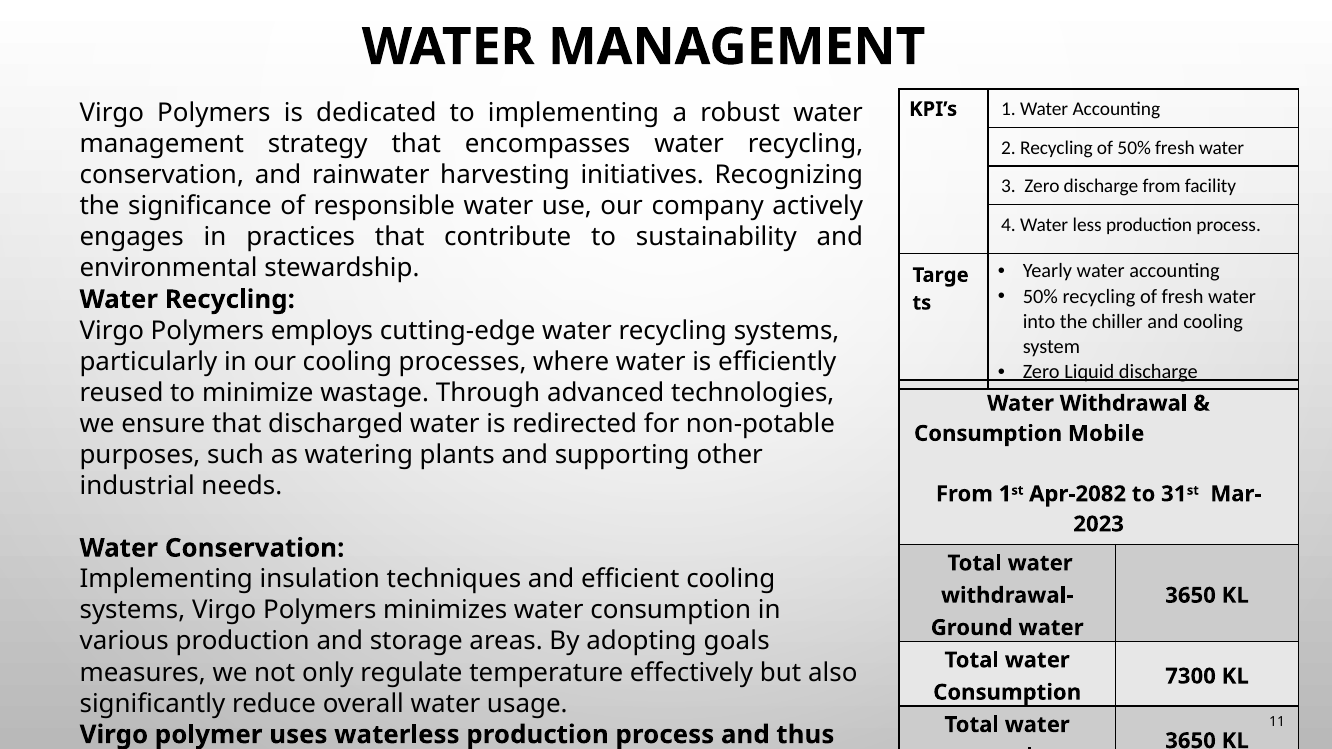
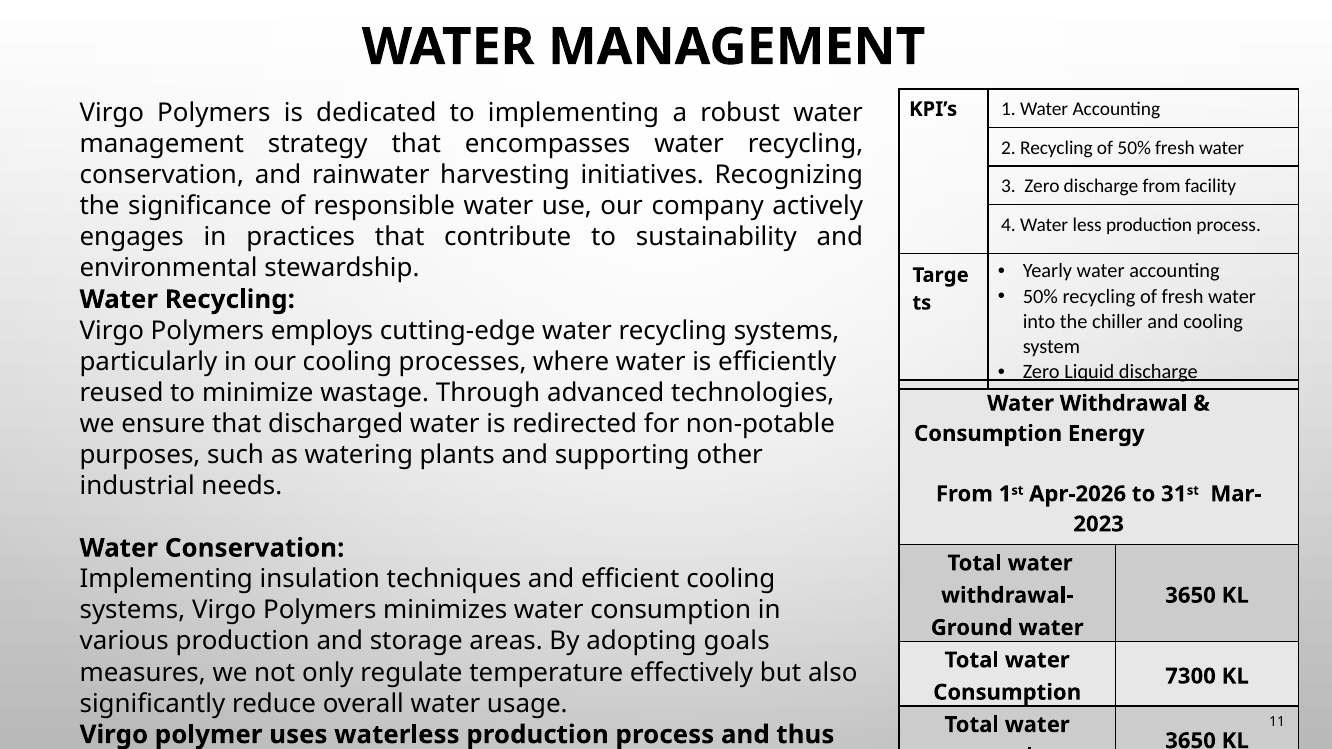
Mobile: Mobile -> Energy (1106, 434)
Apr-2082: Apr-2082 -> Apr-2026 (1078, 494)
